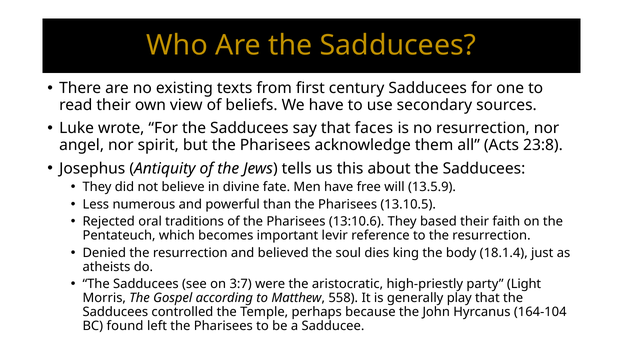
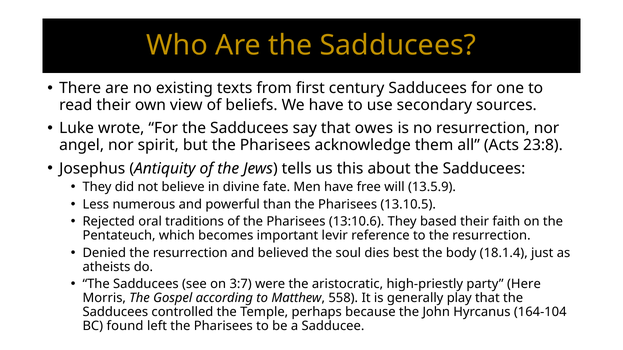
faces: faces -> owes (374, 129)
king: king -> best (406, 253)
Light: Light -> Here (524, 284)
